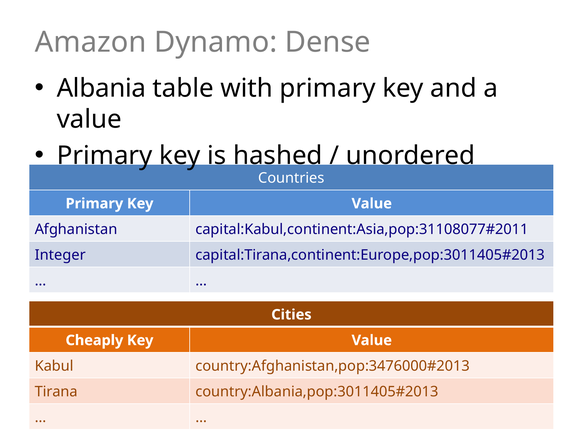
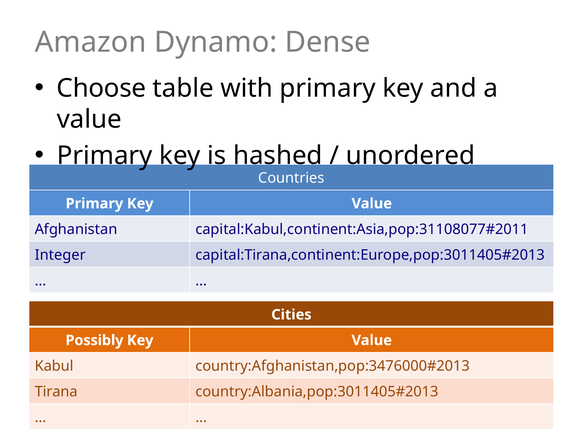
Albania: Albania -> Choose (101, 88)
Cheaply: Cheaply -> Possibly (94, 341)
